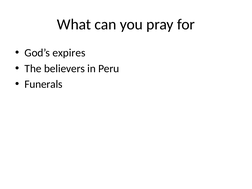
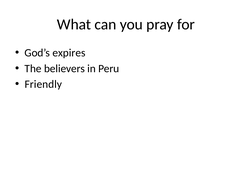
Funerals: Funerals -> Friendly (43, 84)
